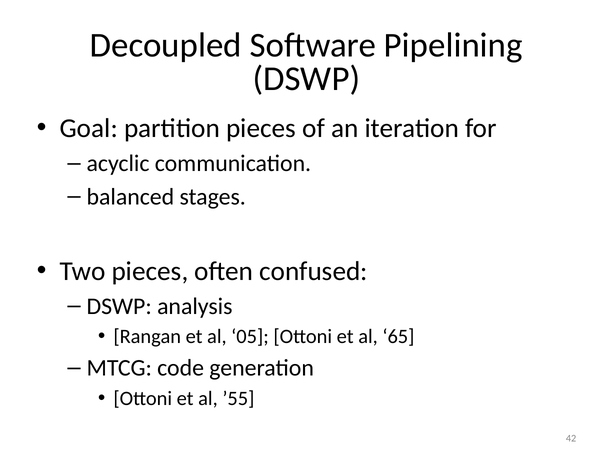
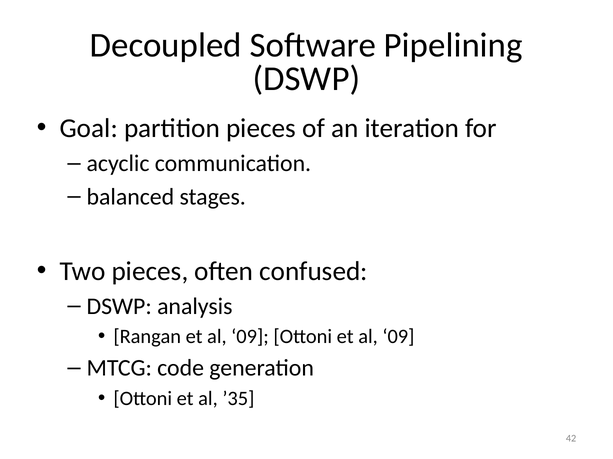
Rangan et al 05: 05 -> 09 (250, 337)
Ottoni et al 65: 65 -> 09 (398, 337)
’55: ’55 -> ’35 (238, 399)
